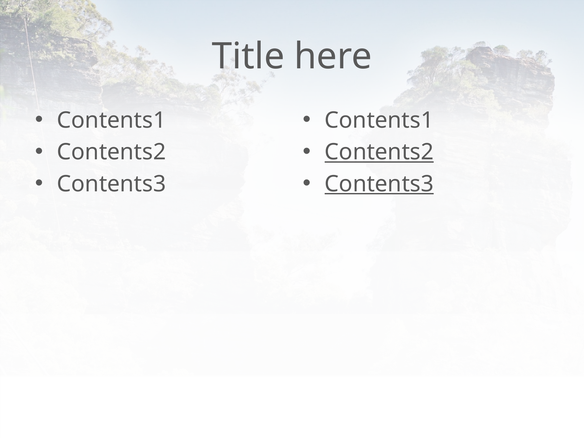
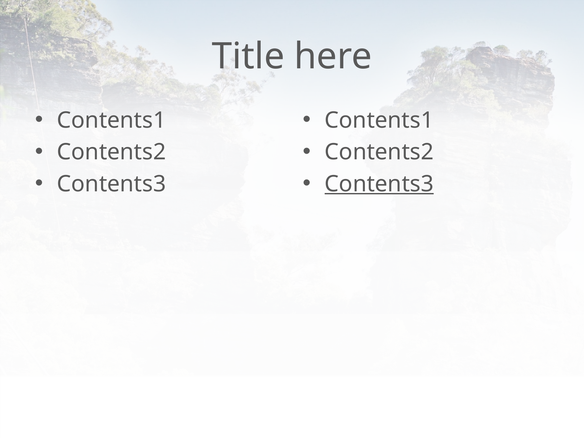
Contents2 underline: present -> none (379, 152)
